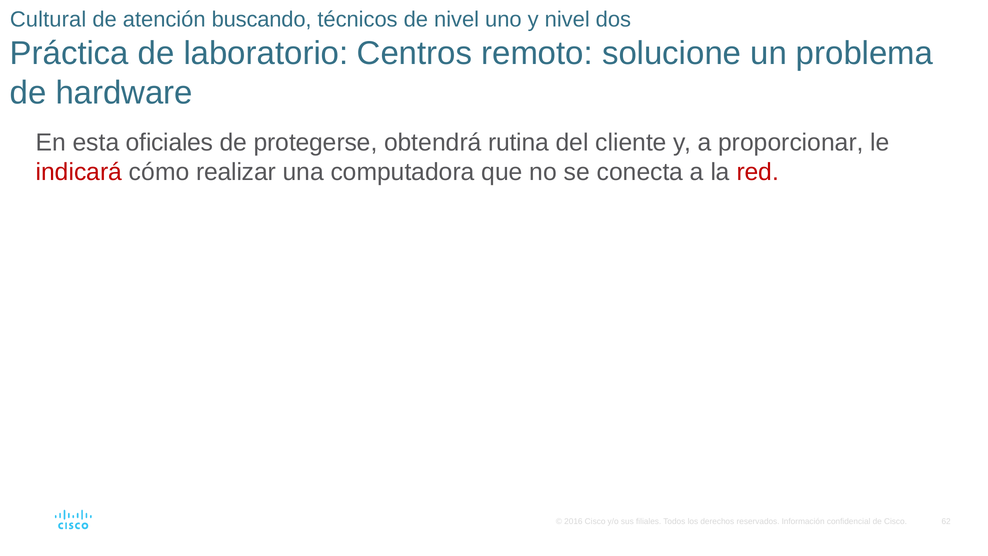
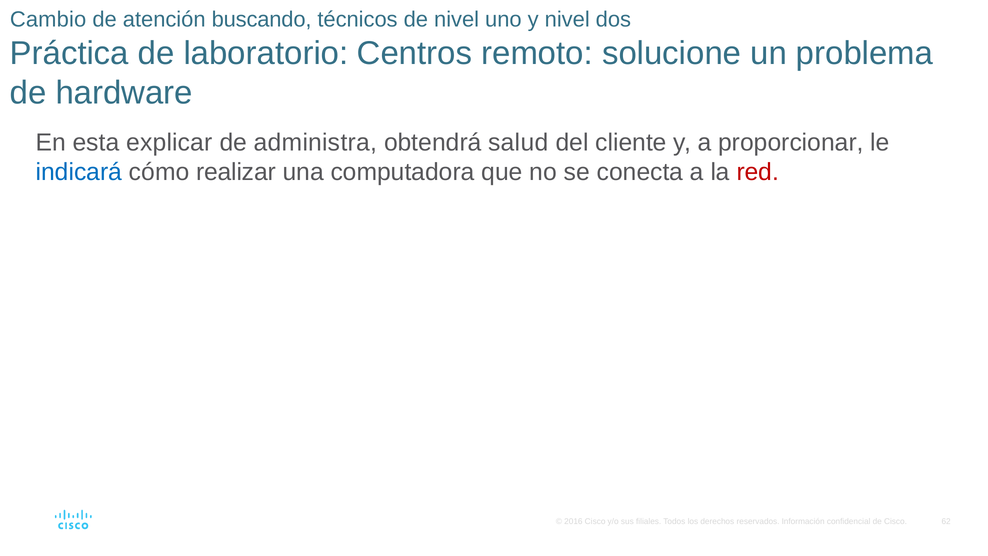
Cultural: Cultural -> Cambio (48, 20)
oficiales: oficiales -> explicar (169, 142)
protegerse: protegerse -> administra (315, 142)
rutina: rutina -> salud (518, 142)
indicará colour: red -> blue (79, 172)
